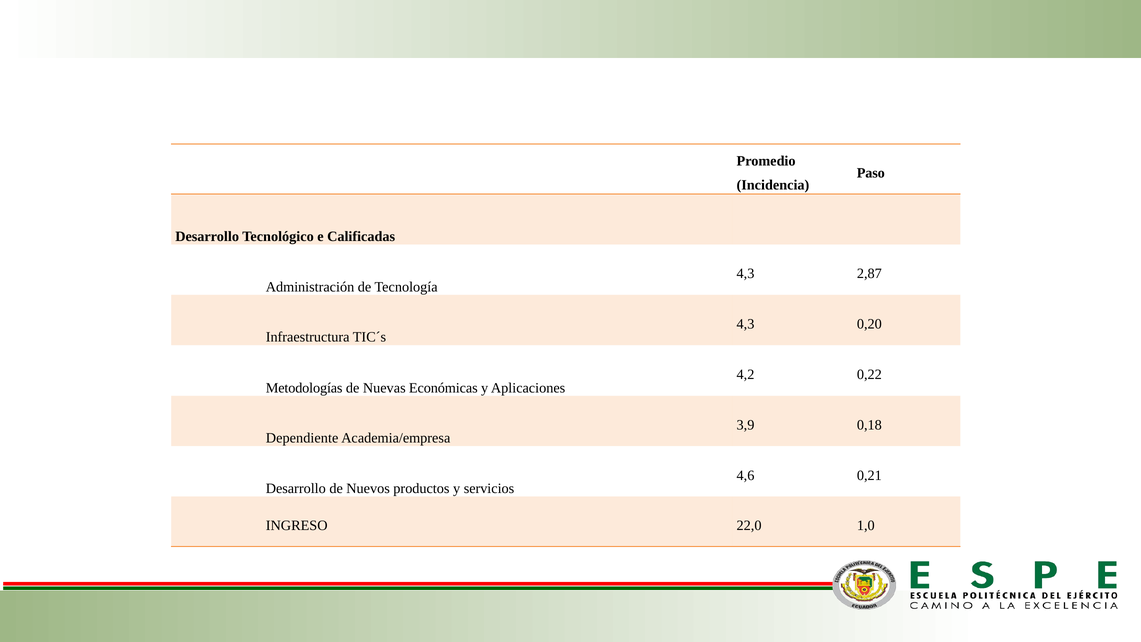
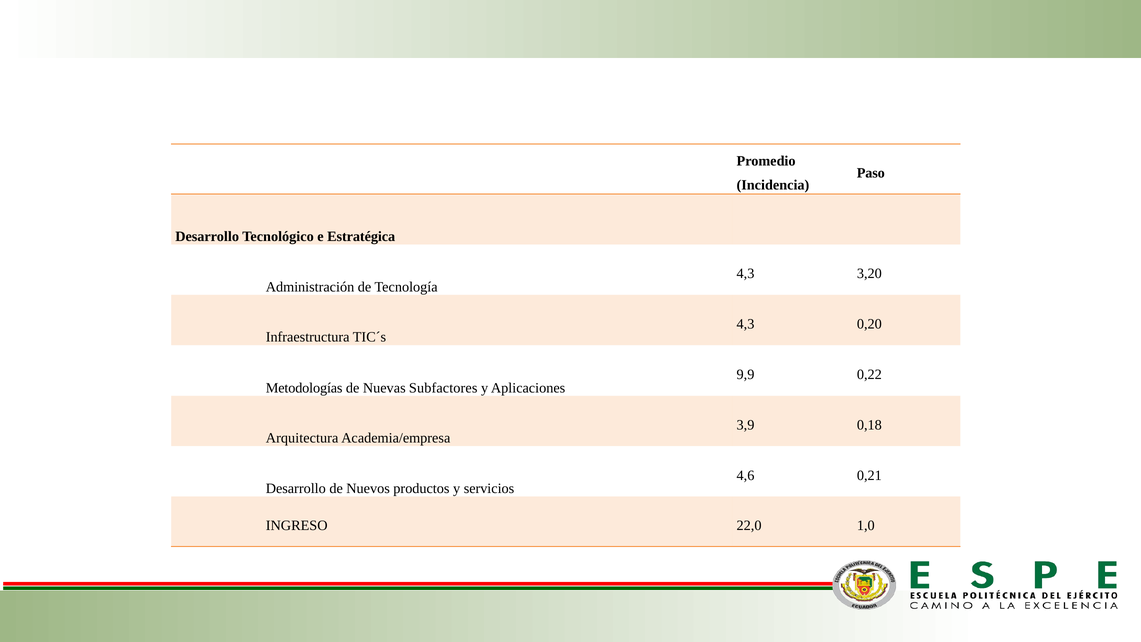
Calificadas: Calificadas -> Estratégica (361, 237)
2,87: 2,87 -> 3,20 (869, 274)
4,2: 4,2 -> 9,9 (746, 374)
Económicas: Económicas -> Subfactores (443, 388)
Dependiente: Dependiente -> Arquitectura (302, 438)
